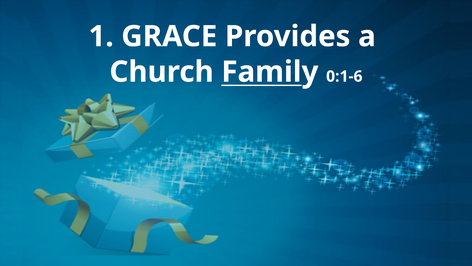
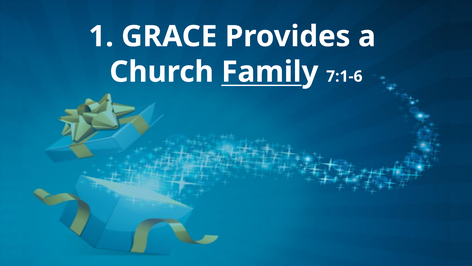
0:1-6: 0:1-6 -> 7:1-6 (344, 76)
